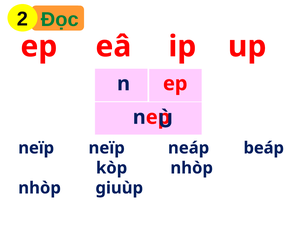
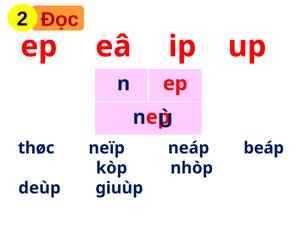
Đọc colour: green -> red (60, 19)
neïp: neïp -> thøc (36, 148)
nhòp: nhòp -> deùp (39, 188)
